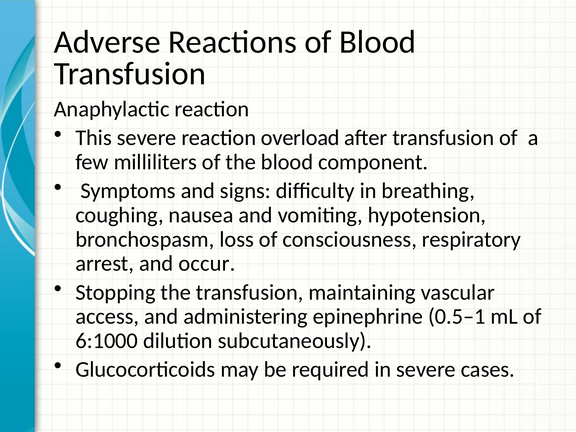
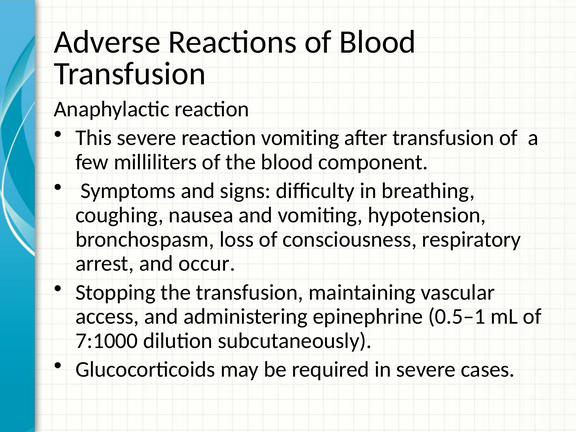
reaction overload: overload -> vomiting (300, 138)
6:1000: 6:1000 -> 7:1000 (107, 341)
